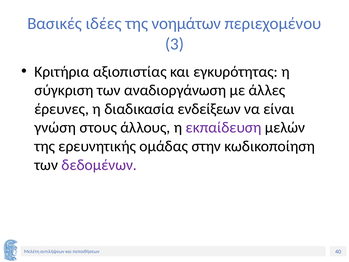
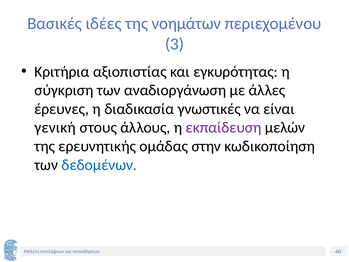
ενδείξεων: ενδείξεων -> γνωστικές (209, 109)
γνώση: γνώση -> γενική (55, 127)
δεδομένων colour: purple -> blue (99, 165)
